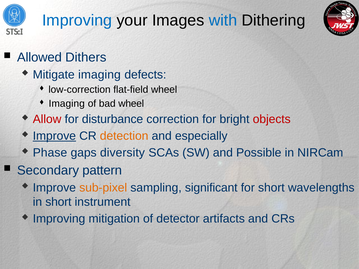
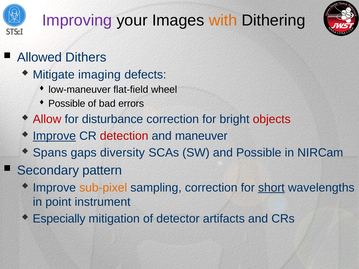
Improving colour: blue -> purple (77, 20)
with colour: blue -> orange (223, 20)
low-correction: low-correction -> low-maneuver (80, 90)
Imaging: Imaging -> Possible (67, 104)
bad wheel: wheel -> errors (131, 104)
detection colour: orange -> red (124, 136)
especially: especially -> maneuver (201, 136)
Phase: Phase -> Spans (50, 153)
sampling significant: significant -> correction (211, 188)
short underline: none -> present (271, 188)
in short: short -> point (58, 202)
Improving: Improving -> Especially (59, 219)
